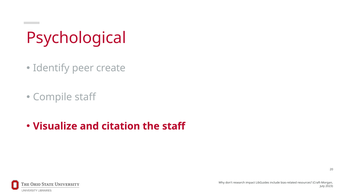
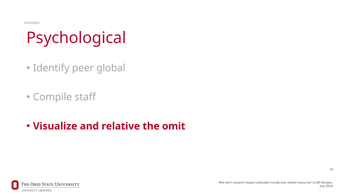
create: create -> global (111, 68)
citation: citation -> relative (121, 126)
the staff: staff -> omit (174, 126)
